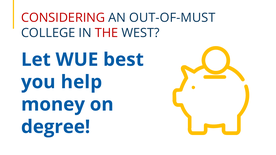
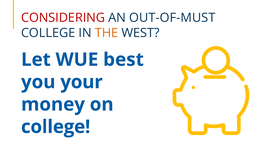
THE colour: red -> orange (107, 33)
help: help -> your (82, 82)
degree: degree -> college (56, 127)
